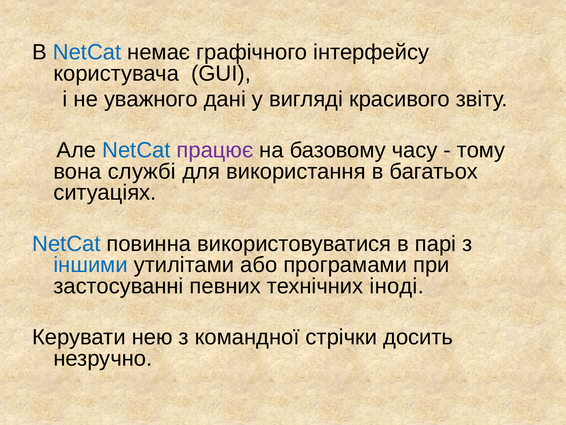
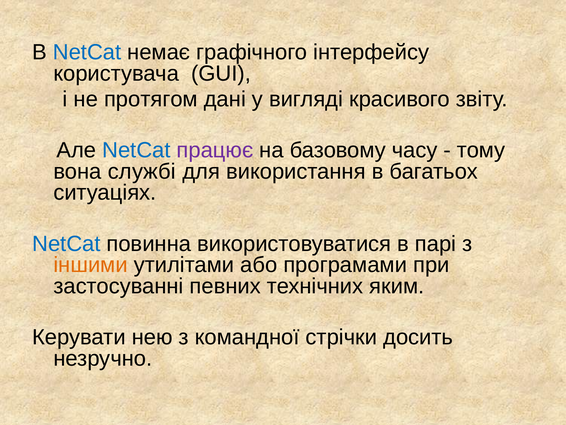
уважного: уважного -> протягом (151, 99)
іншими colour: blue -> orange (91, 265)
іноді: іноді -> яким (397, 286)
